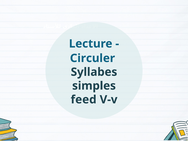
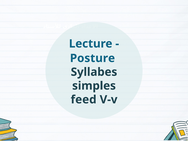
Circuler: Circuler -> Posture (92, 58)
